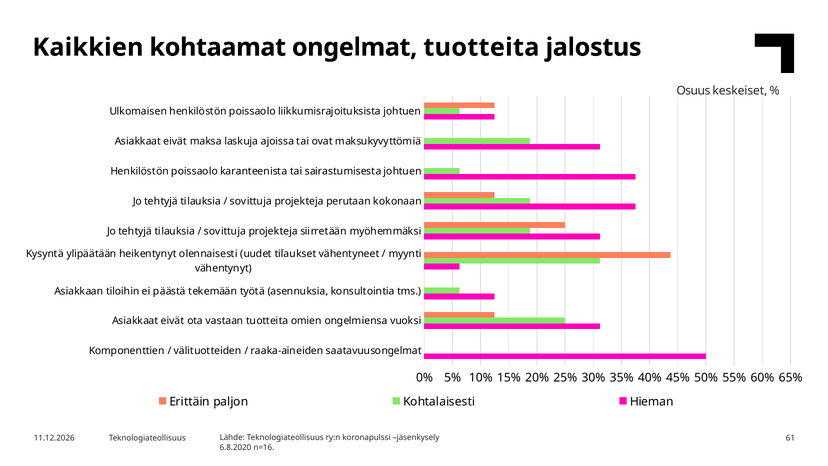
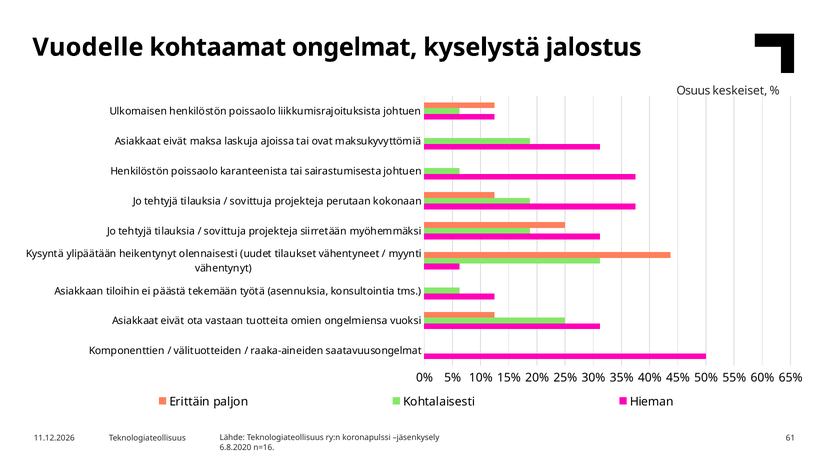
Kaikkien: Kaikkien -> Vuodelle (88, 47)
ongelmat tuotteita: tuotteita -> kyselystä (482, 47)
